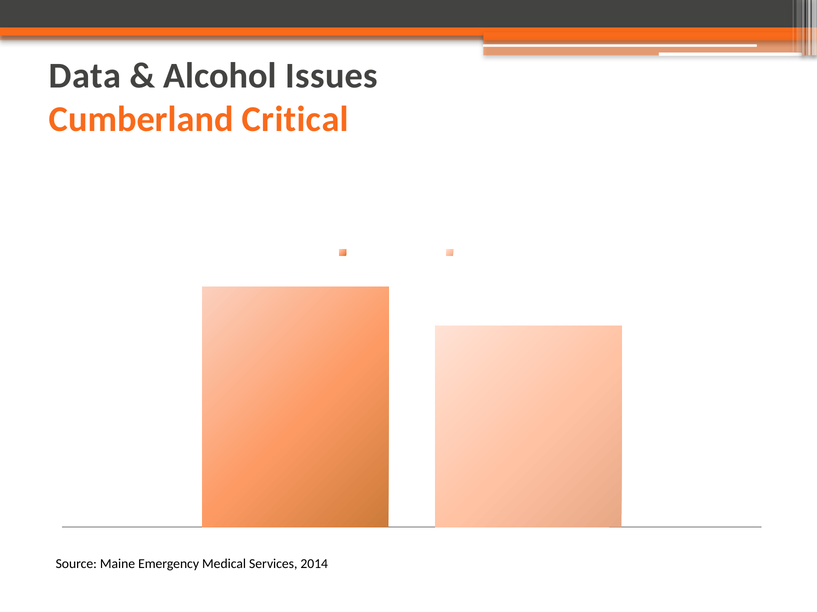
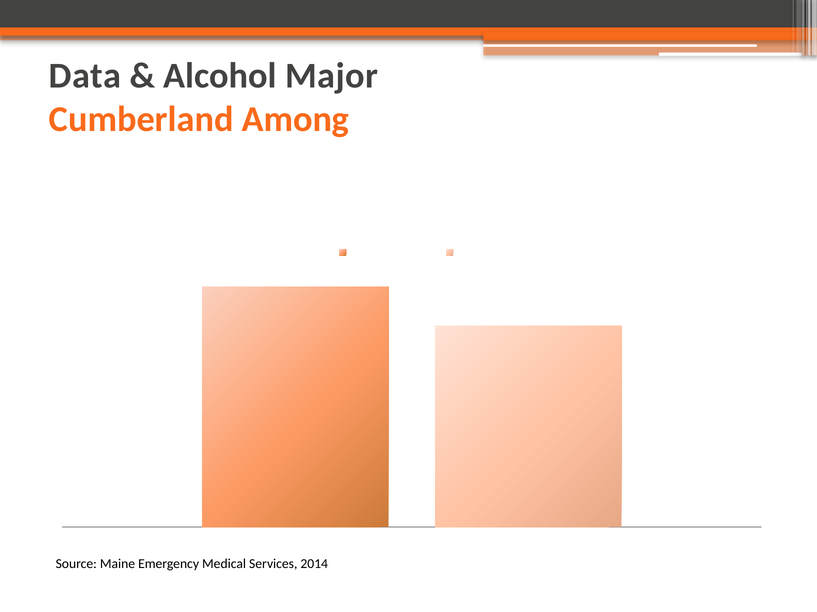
Issues: Issues -> Major (332, 76)
Critical: Critical -> Among (295, 120)
